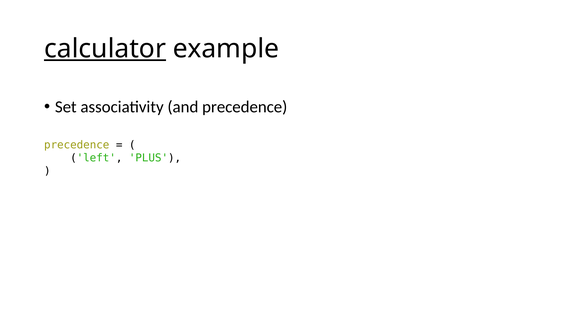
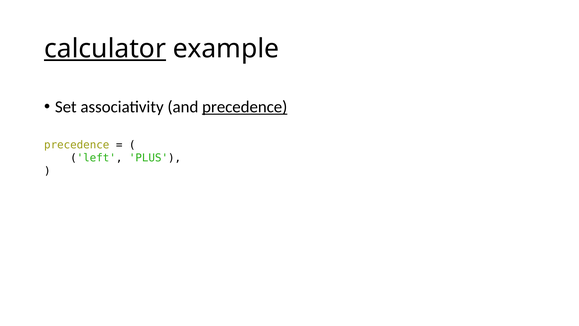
precedence underline: none -> present (245, 107)
